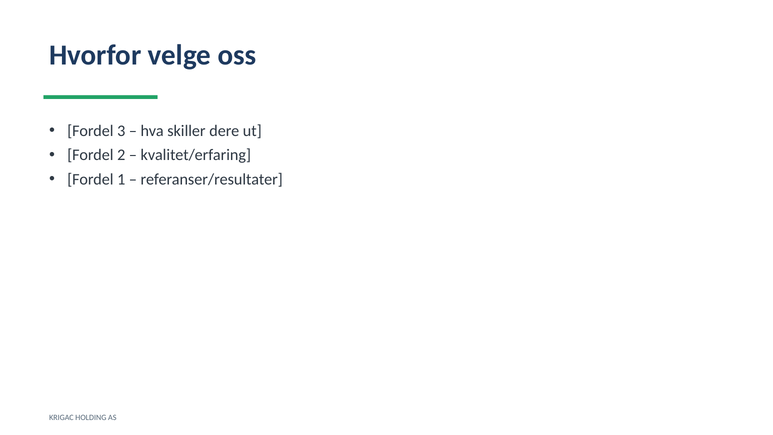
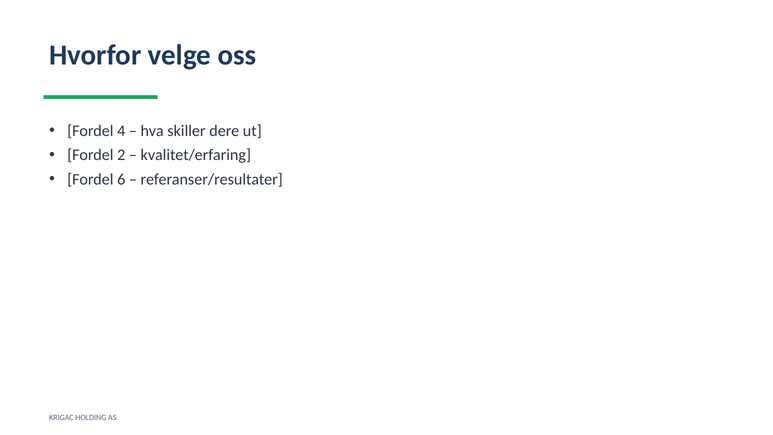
3: 3 -> 4 (121, 131)
1: 1 -> 6 (121, 179)
